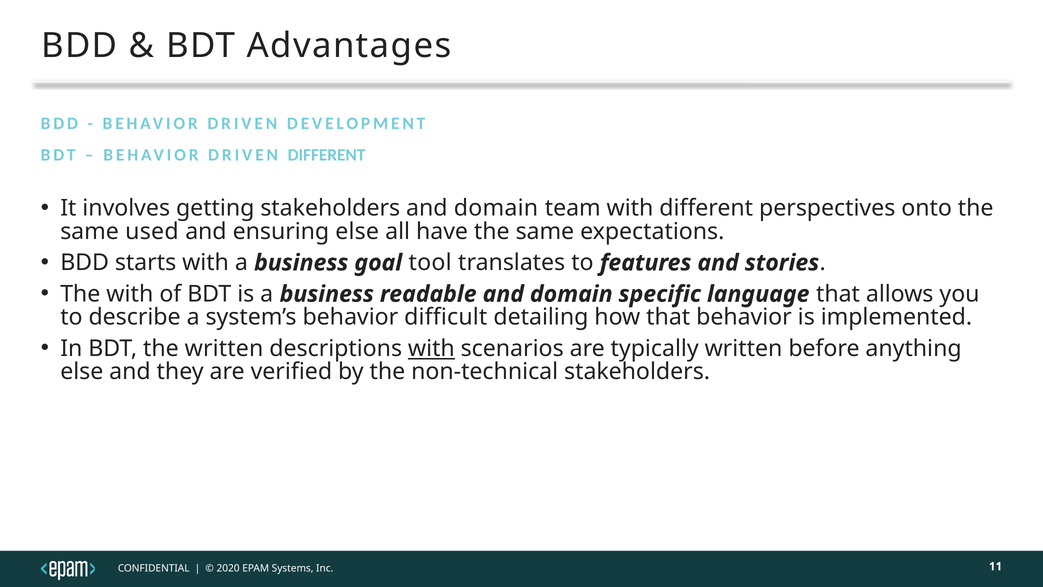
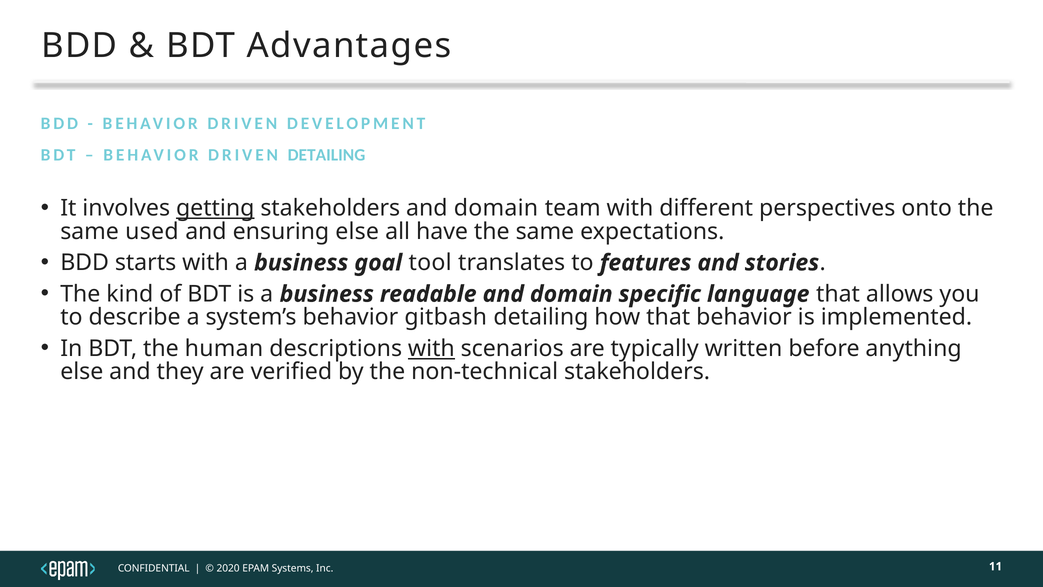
DRIVEN DIFFERENT: DIFFERENT -> DETAILING (326, 155)
getting underline: none -> present (215, 208)
The with: with -> kind (130, 294)
difficult: difficult -> gitbash (446, 317)
the written: written -> human (224, 348)
